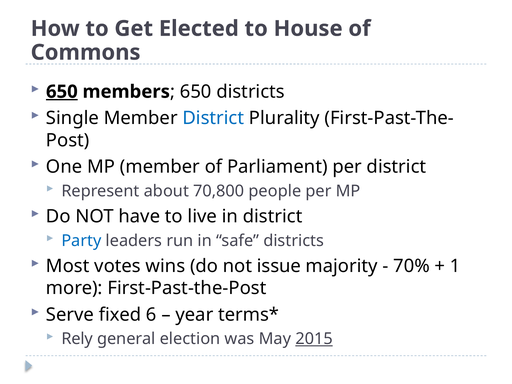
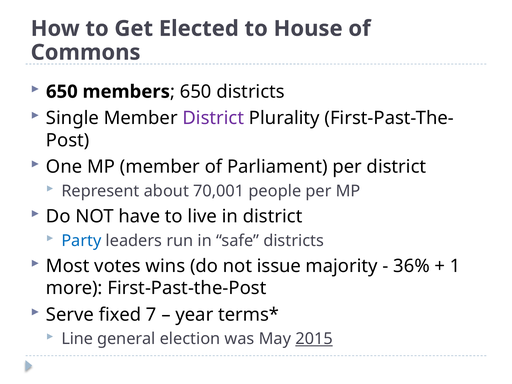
650 underline: present -> none (62, 92)
District colour: blue -> purple (213, 118)
70,800: 70,800 -> 70,001 (219, 191)
70%: 70% -> 36% (411, 266)
6: 6 -> 7 (151, 315)
Rely: Rely -> Line (77, 339)
